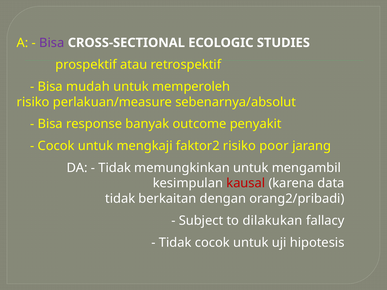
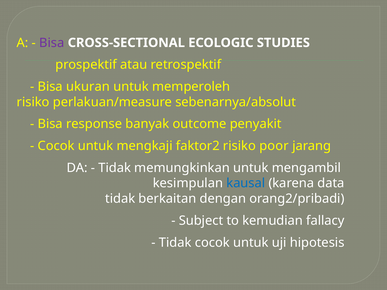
mudah: mudah -> ukuran (88, 87)
kausal colour: red -> blue (246, 183)
dilakukan: dilakukan -> kemudian (273, 221)
